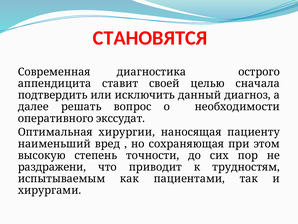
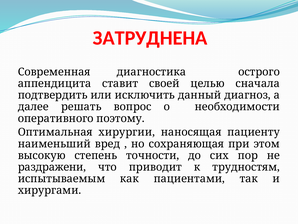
СТАНОВЯТСЯ: СТАНОВЯТСЯ -> ЗАТРУДНЕНА (150, 38)
экссудат: экссудат -> поэтому (120, 118)
